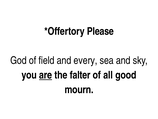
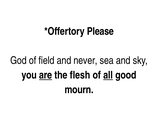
every: every -> never (85, 60)
falter: falter -> flesh (80, 75)
all underline: none -> present (108, 75)
